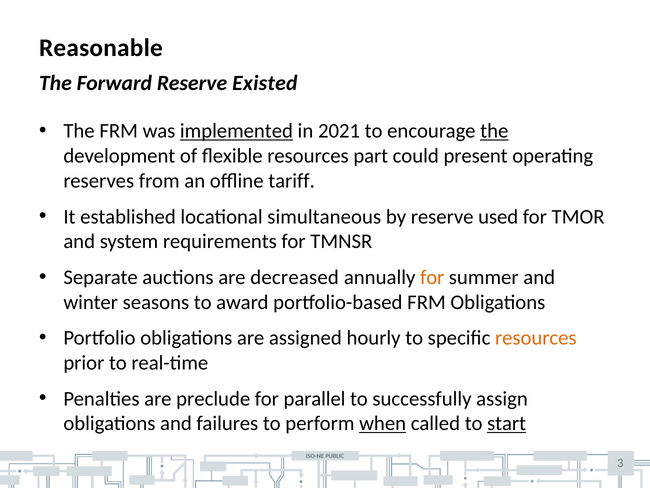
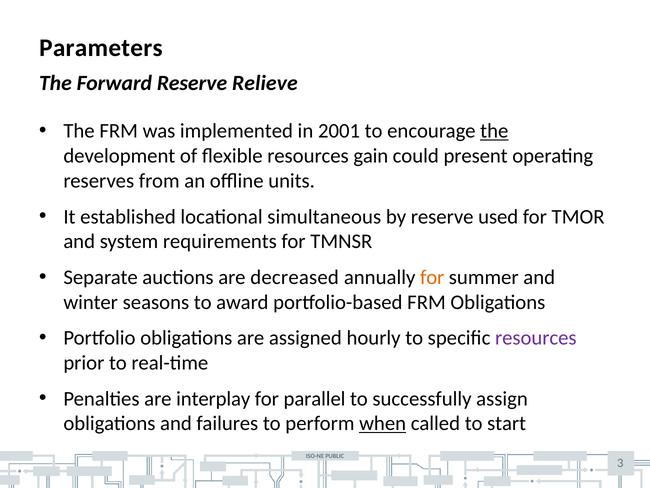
Reasonable: Reasonable -> Parameters (101, 48)
Existed: Existed -> Relieve (265, 83)
implemented underline: present -> none (236, 131)
2021: 2021 -> 2001 (339, 131)
part: part -> gain (371, 156)
tariff: tariff -> units (292, 181)
resources colour: orange -> purple (536, 338)
preclude: preclude -> interplay (213, 398)
start underline: present -> none (507, 423)
